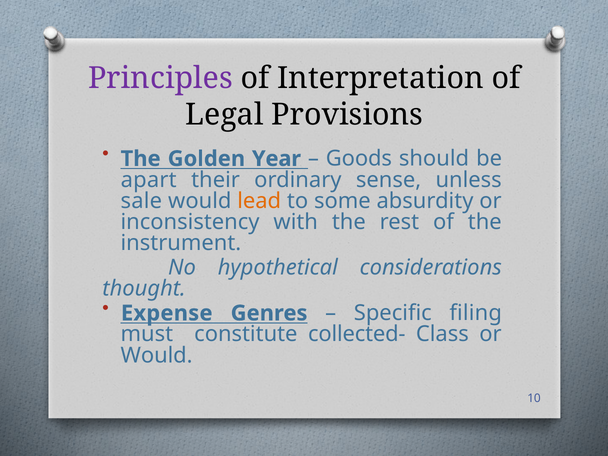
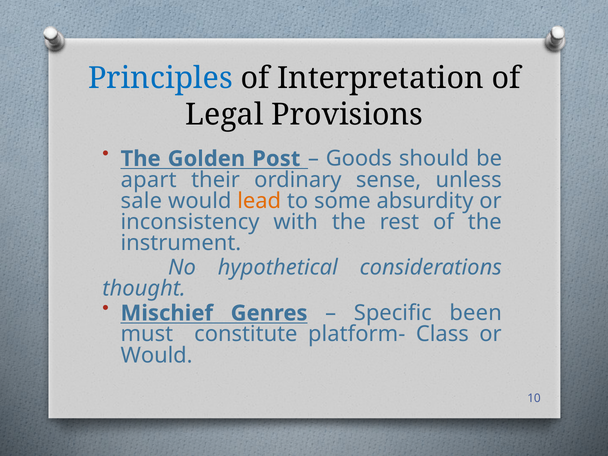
Principles colour: purple -> blue (160, 78)
Year: Year -> Post (276, 159)
Expense: Expense -> Mischief (167, 313)
filing: filing -> been (476, 313)
collected-: collected- -> platform- (357, 334)
